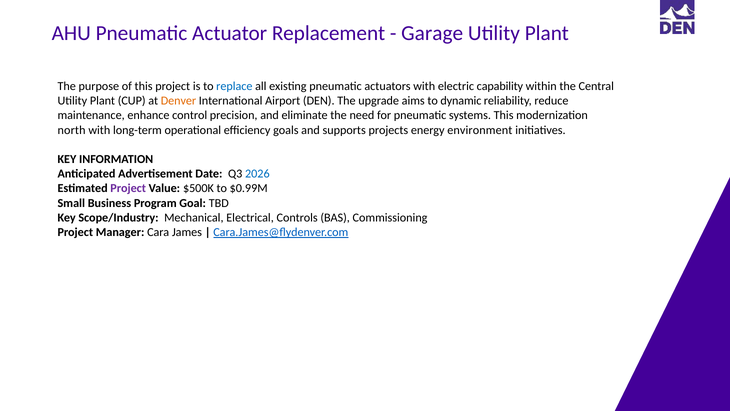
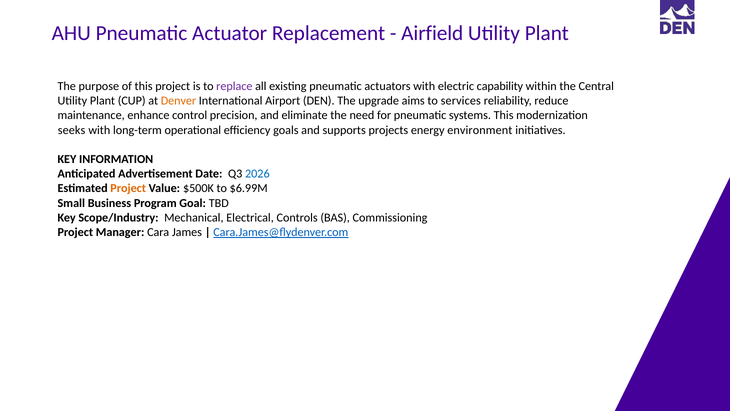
Garage: Garage -> Airfield (432, 33)
replace colour: blue -> purple (234, 86)
dynamic: dynamic -> services (461, 101)
north: north -> seeks (72, 130)
Project colour: purple -> orange (128, 188)
$0.99M: $0.99M -> $6.99M (249, 188)
